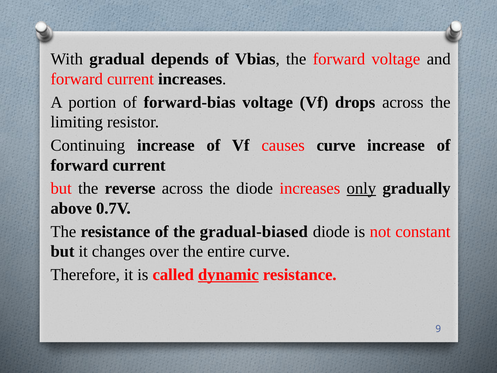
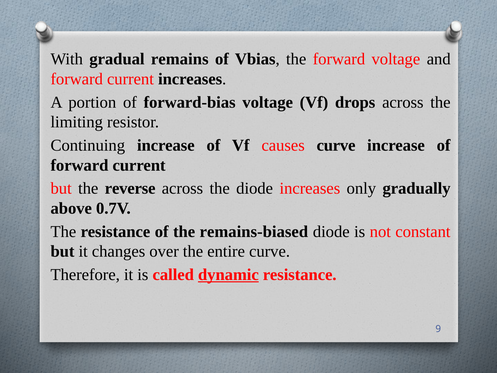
depends: depends -> remains (180, 59)
only underline: present -> none (361, 188)
gradual-biased: gradual-biased -> remains-biased (254, 231)
